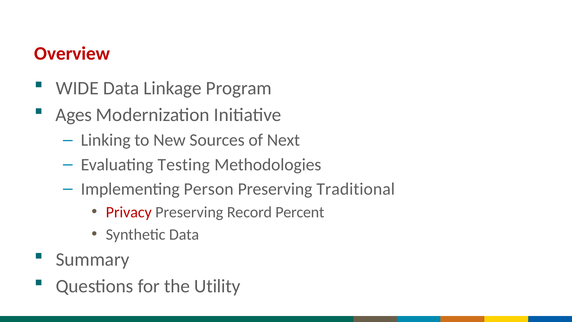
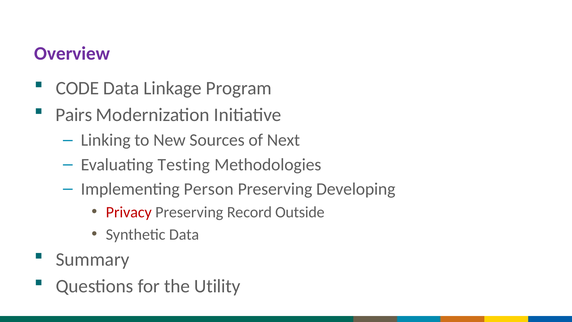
Overview colour: red -> purple (72, 54)
WIDE: WIDE -> CODE (77, 88)
Ages: Ages -> Pairs (74, 115)
Traditional: Traditional -> Developing (356, 189)
Percent: Percent -> Outside (300, 212)
